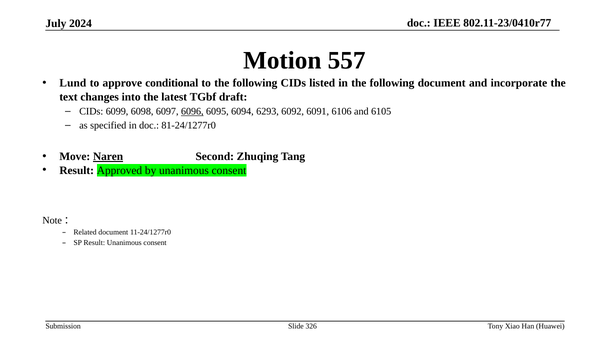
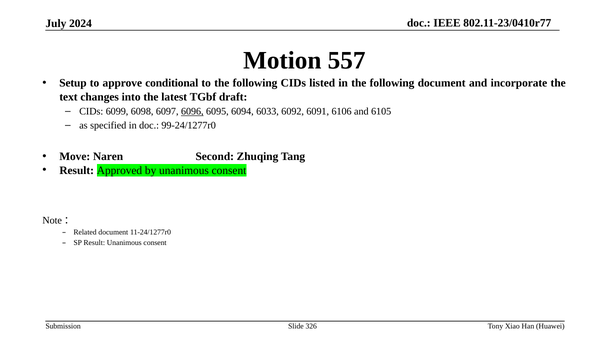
Lund: Lund -> Setup (73, 83)
6293: 6293 -> 6033 (268, 112)
81-24/1277r0: 81-24/1277r0 -> 99-24/1277r0 (189, 126)
Naren underline: present -> none (108, 157)
